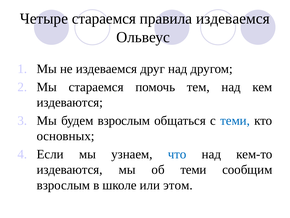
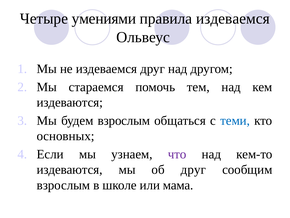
Четыре стараемся: стараемся -> умениями (104, 19)
что colour: blue -> purple (177, 154)
об теми: теми -> друг (193, 169)
этом: этом -> мама (178, 185)
